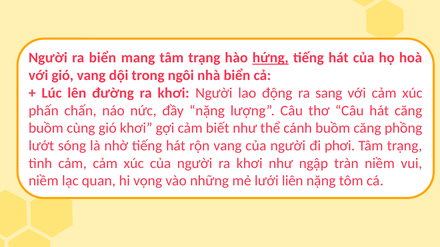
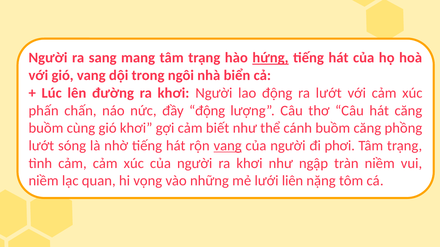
ra biển: biển -> sang (103, 58)
ra sang: sang -> lướt (329, 93)
đầy nặng: nặng -> động (207, 111)
vang underline: none -> present (228, 146)
